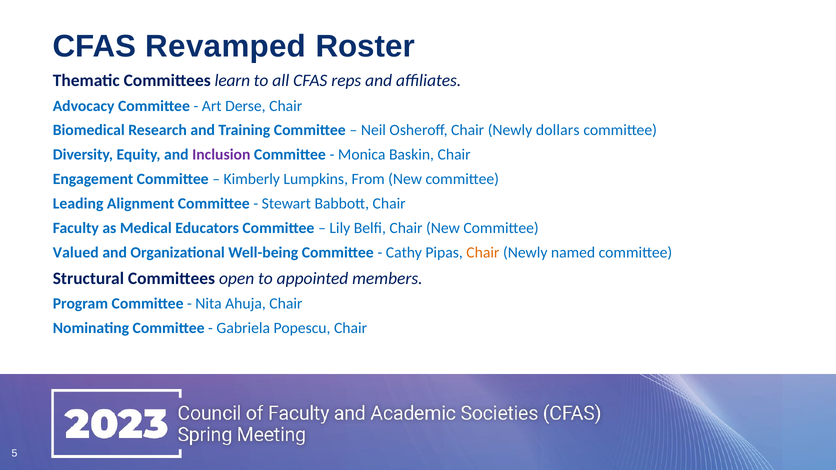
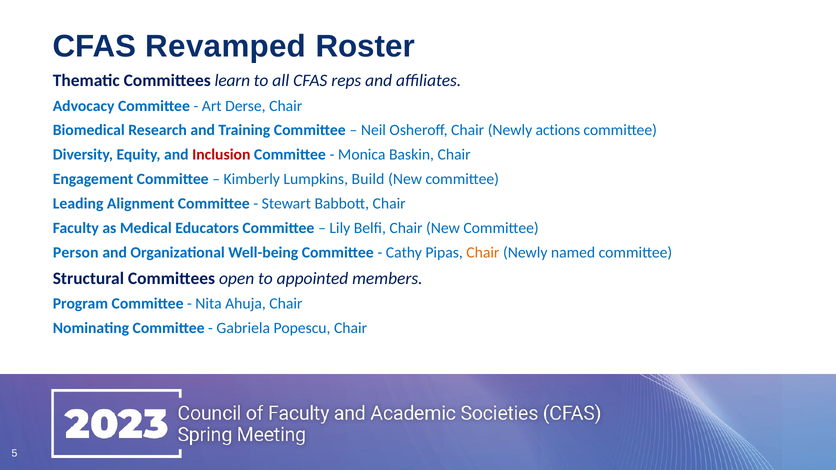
dollars: dollars -> actions (558, 130)
Inclusion colour: purple -> red (221, 155)
From: From -> Build (368, 179)
Valued: Valued -> Person (76, 252)
